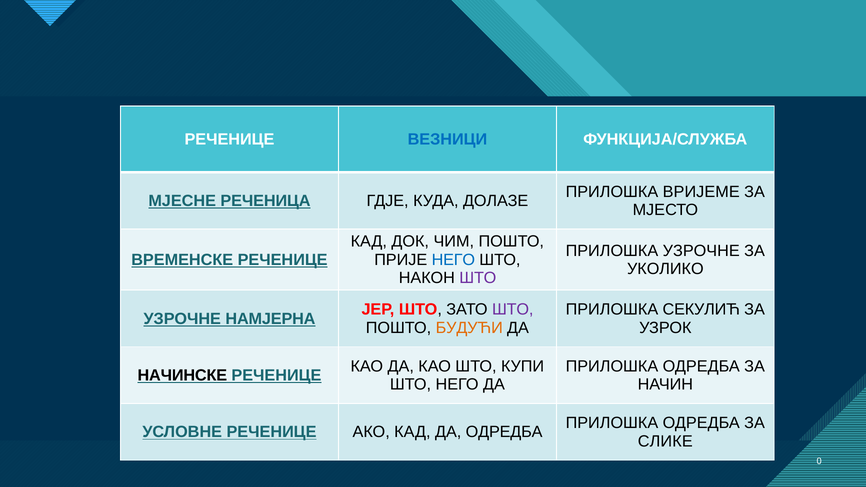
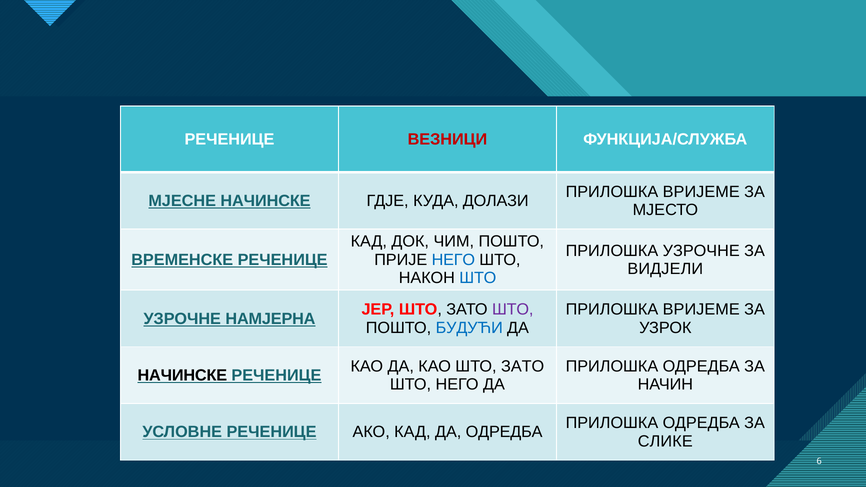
ВЕЗНИЦИ colour: blue -> red (447, 139)
МЈЕСНЕ РЕЧЕНИЦА: РЕЧЕНИЦА -> НАЧИНСКЕ (266, 201)
ДОЛАЗЕ: ДОЛАЗЕ -> ДОЛАЗИ (496, 201)
УКОЛИКО: УКОЛИКО -> ВИДЈЕЛИ (665, 269)
ШТО colour: purple -> blue (478, 278)
СЕКУЛИЋ: СЕКУЛИЋ -> ВРИЈЕМЕ (701, 310)
БУДУЋИ colour: orange -> blue (469, 328)
КАО ШТО КУПИ: КУПИ -> ЗАТО (523, 366)
0: 0 -> 6 (819, 461)
